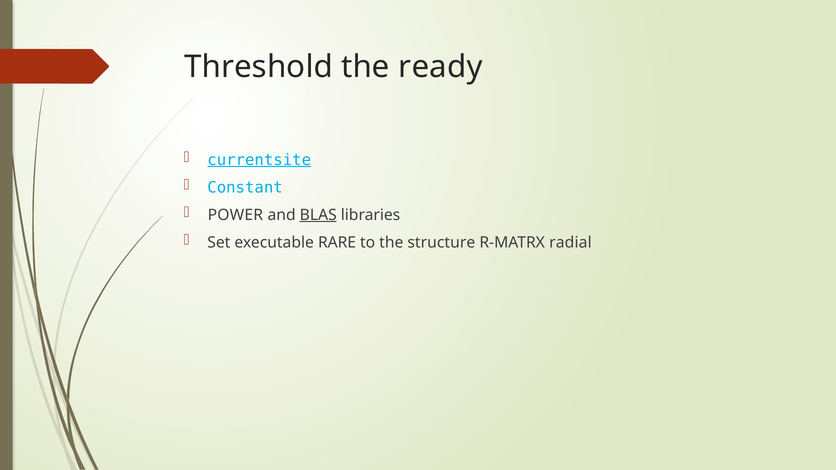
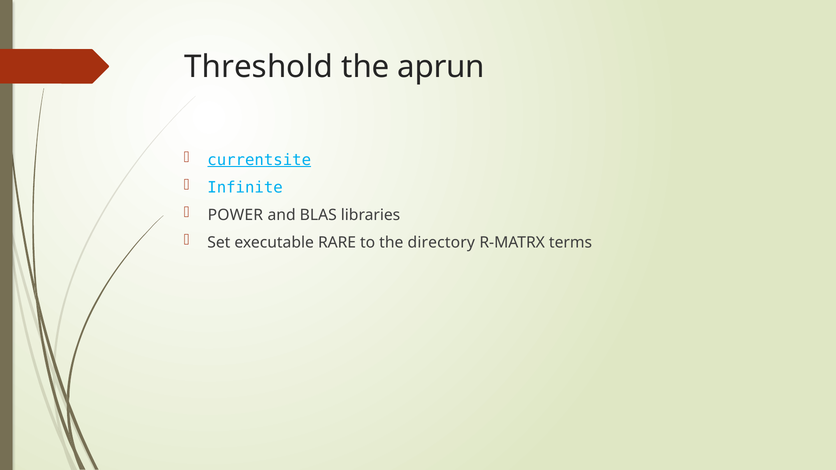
ready: ready -> aprun (441, 67)
Constant: Constant -> Infinite (245, 187)
BLAS underline: present -> none (318, 215)
structure: structure -> directory (441, 243)
radial: radial -> terms (571, 243)
